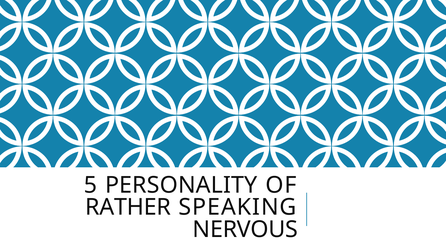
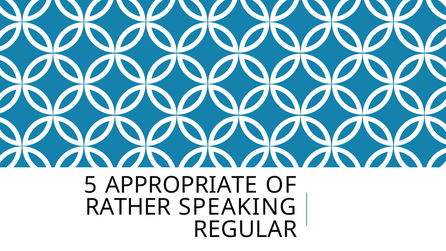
PERSONALITY: PERSONALITY -> APPROPRIATE (181, 185)
NERVOUS: NERVOUS -> REGULAR (245, 230)
